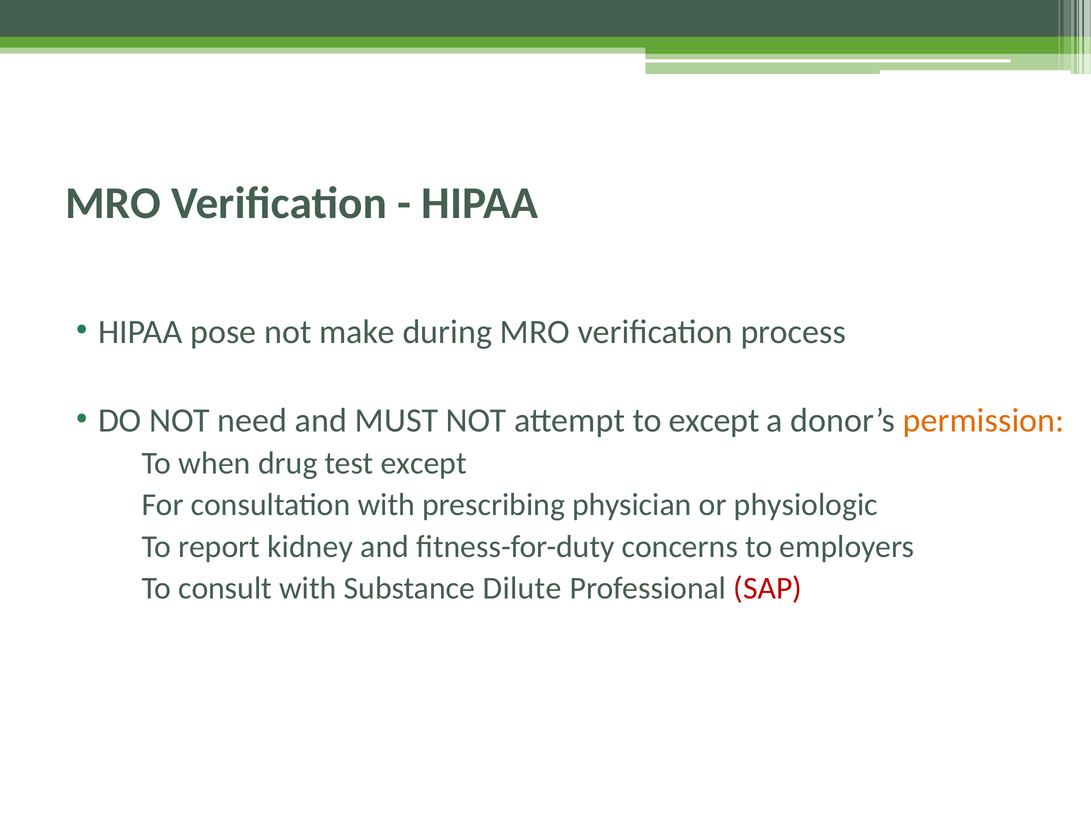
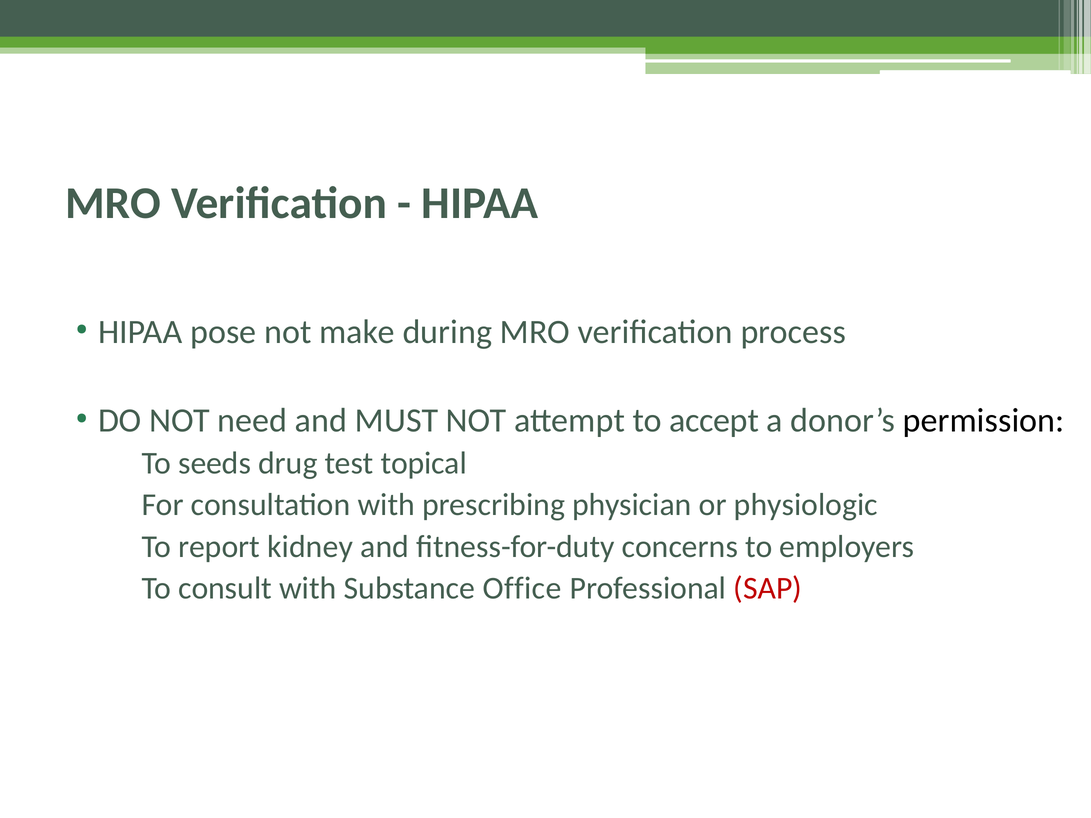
to except: except -> accept (714, 421)
permission colour: orange -> black (984, 421)
when: when -> seeds (215, 464)
test except: except -> topical (424, 464)
Dilute: Dilute -> Office (522, 588)
